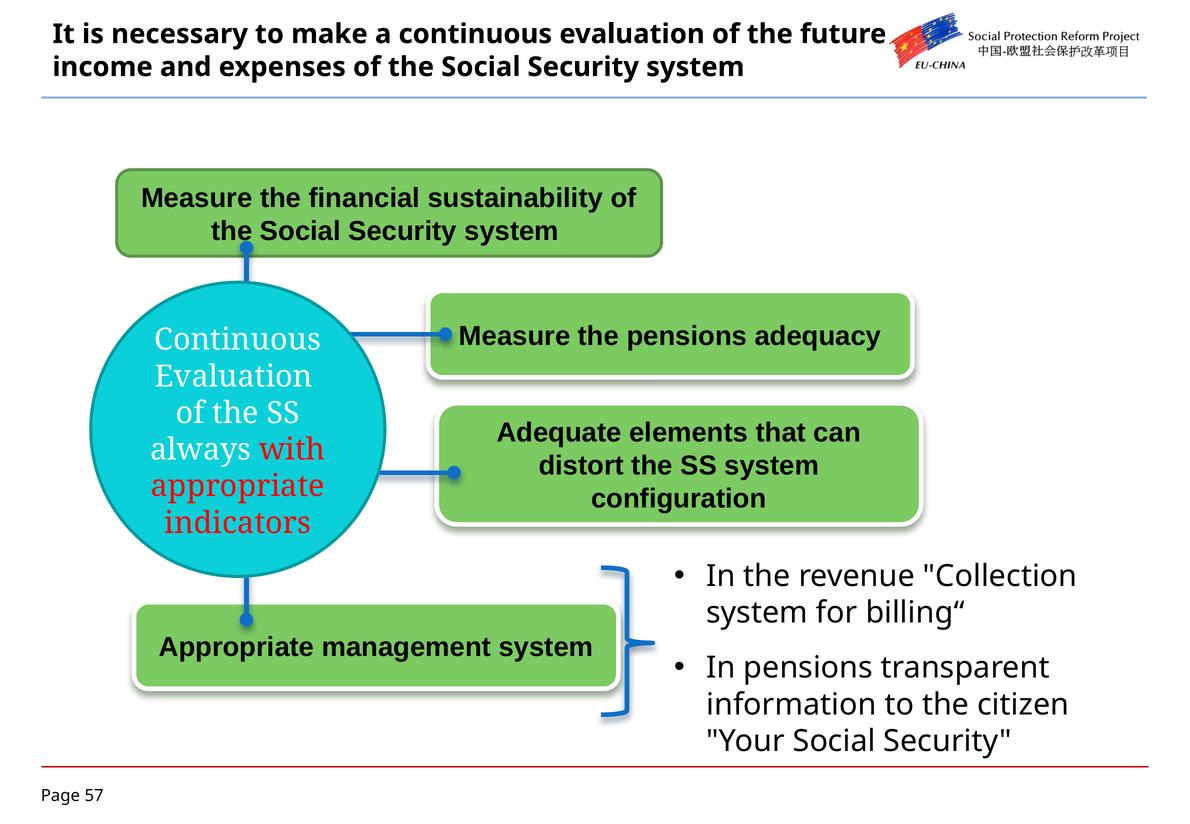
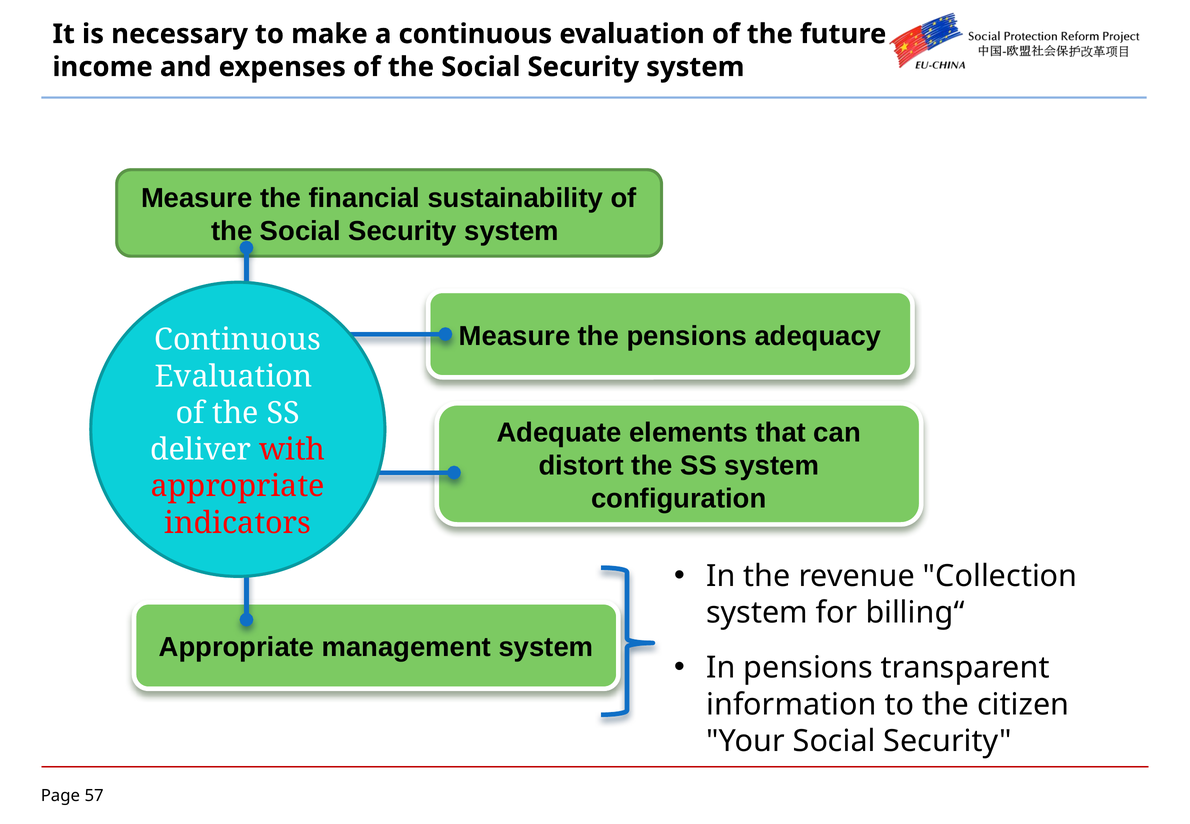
always: always -> deliver (201, 450)
